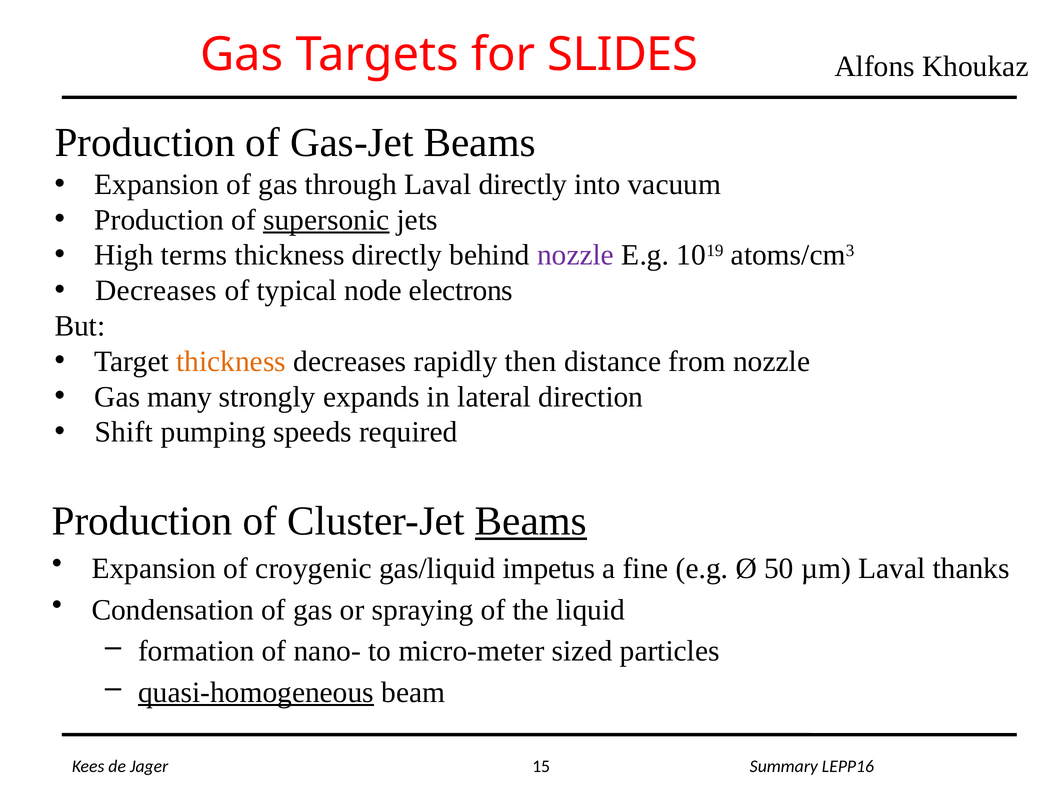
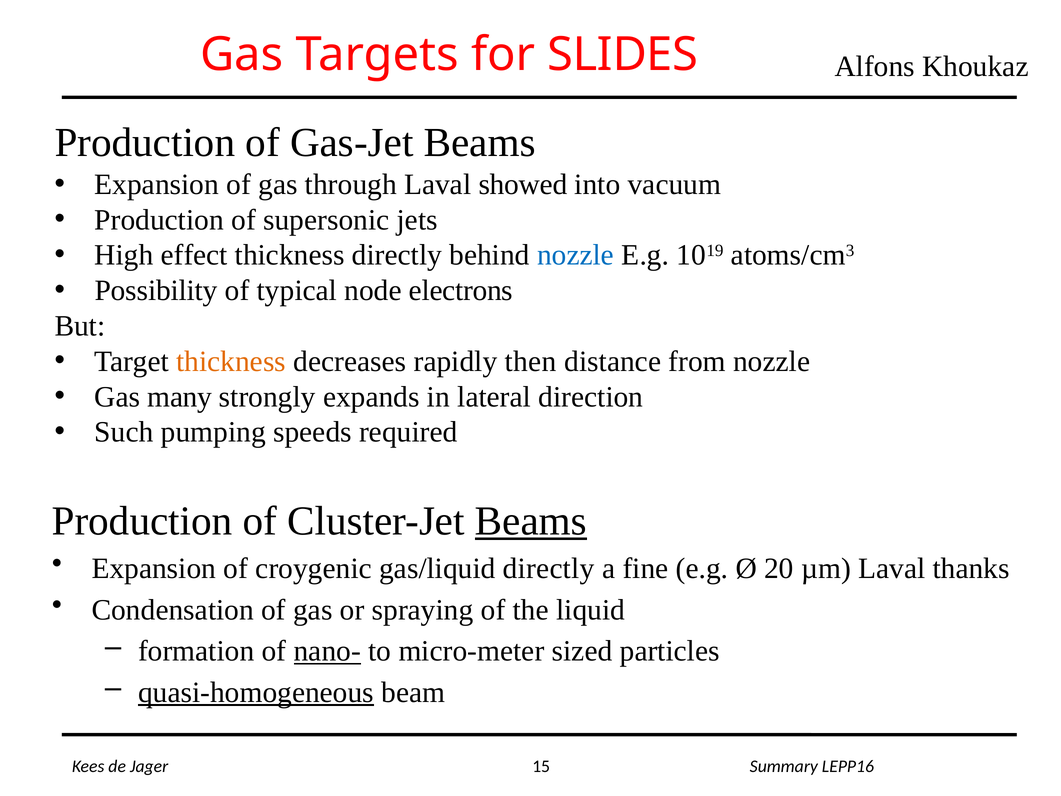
Laval directly: directly -> showed (523, 184)
supersonic underline: present -> none (326, 220)
terms: terms -> effect (194, 255)
nozzle colour: purple -> blue (576, 255)
Decreases: Decreases -> Possibility (156, 291)
Shift: Shift -> Such (124, 432)
gas/liquid impetus: impetus -> directly (549, 568)
50: 50 -> 20 (779, 568)
nano- underline: none -> present (327, 651)
